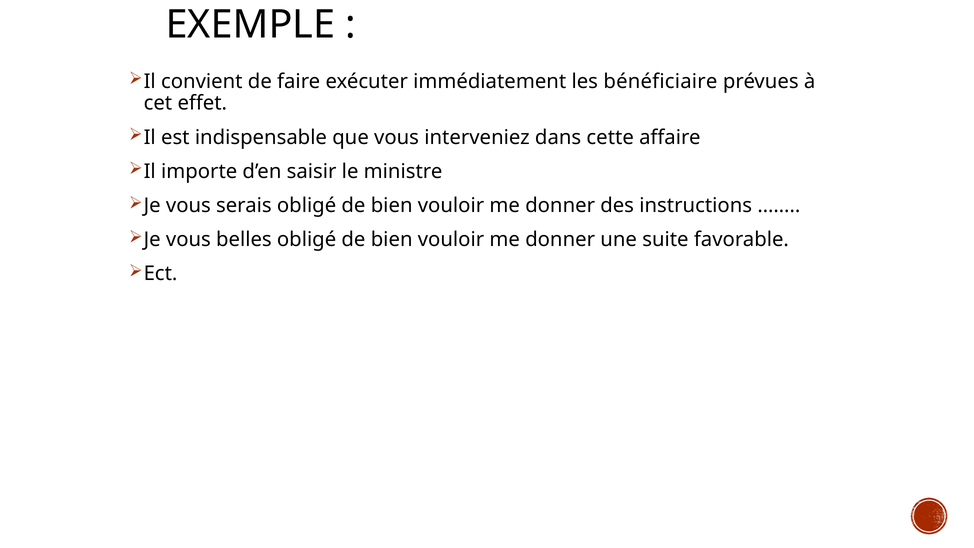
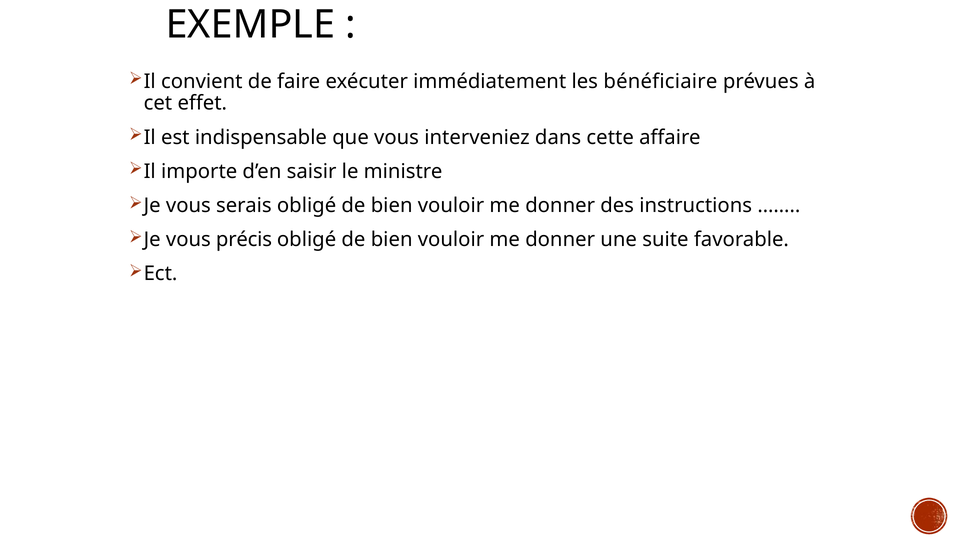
belles: belles -> précis (244, 240)
